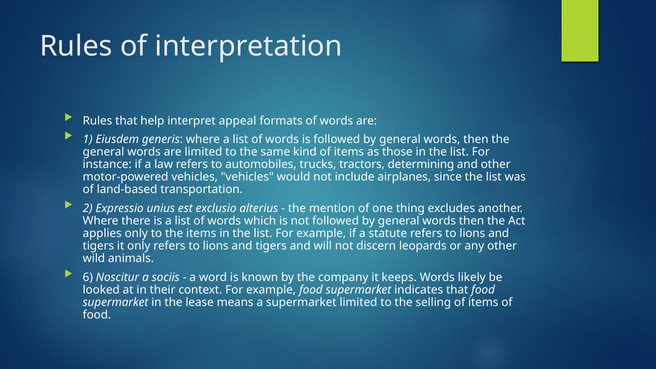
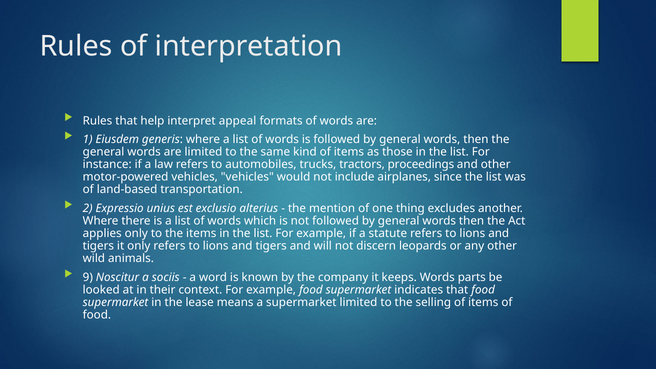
determining: determining -> proceedings (421, 165)
6: 6 -> 9 (88, 277)
likely: likely -> parts (472, 277)
